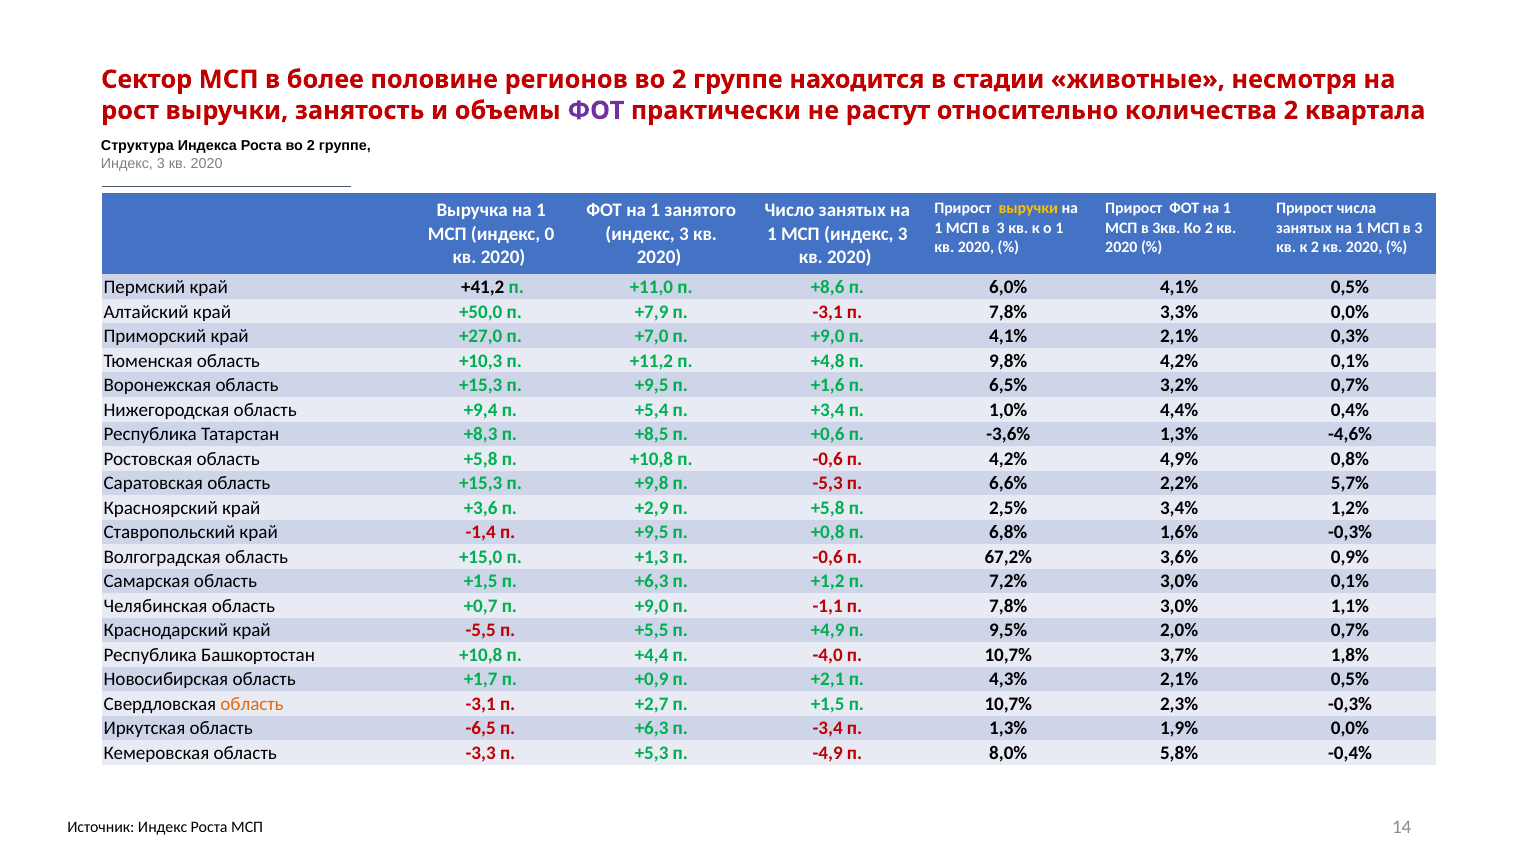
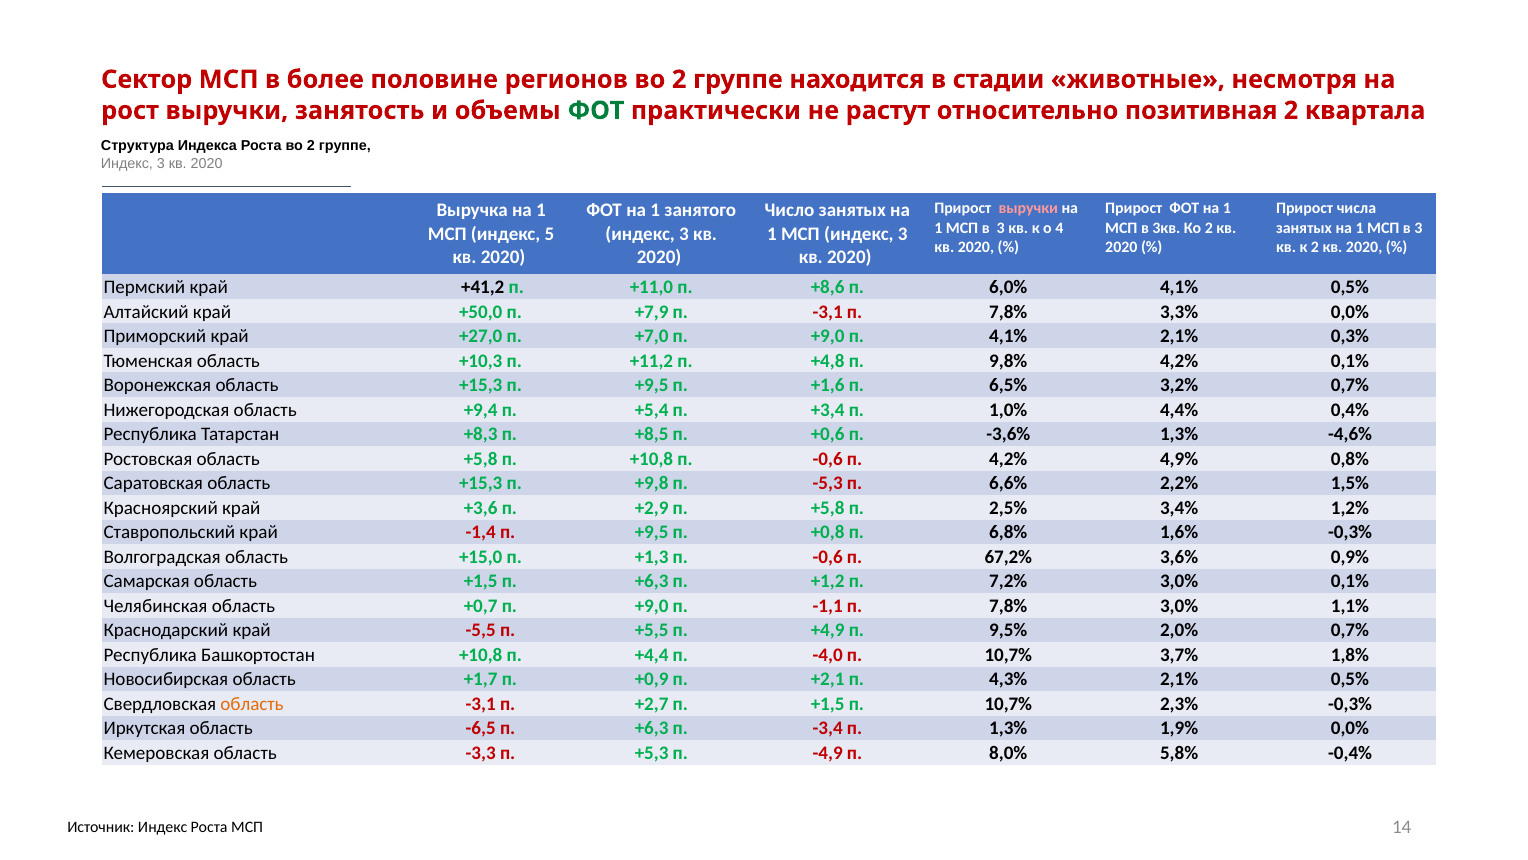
ФОТ colour: purple -> green (596, 110)
количества: количества -> позитивная (1201, 110)
выручки colour: yellow -> pink (1028, 208)
о 1: 1 -> 4 (1059, 228)
0: 0 -> 5 (550, 234)
5,7%: 5,7% -> 1,5% (1350, 483)
